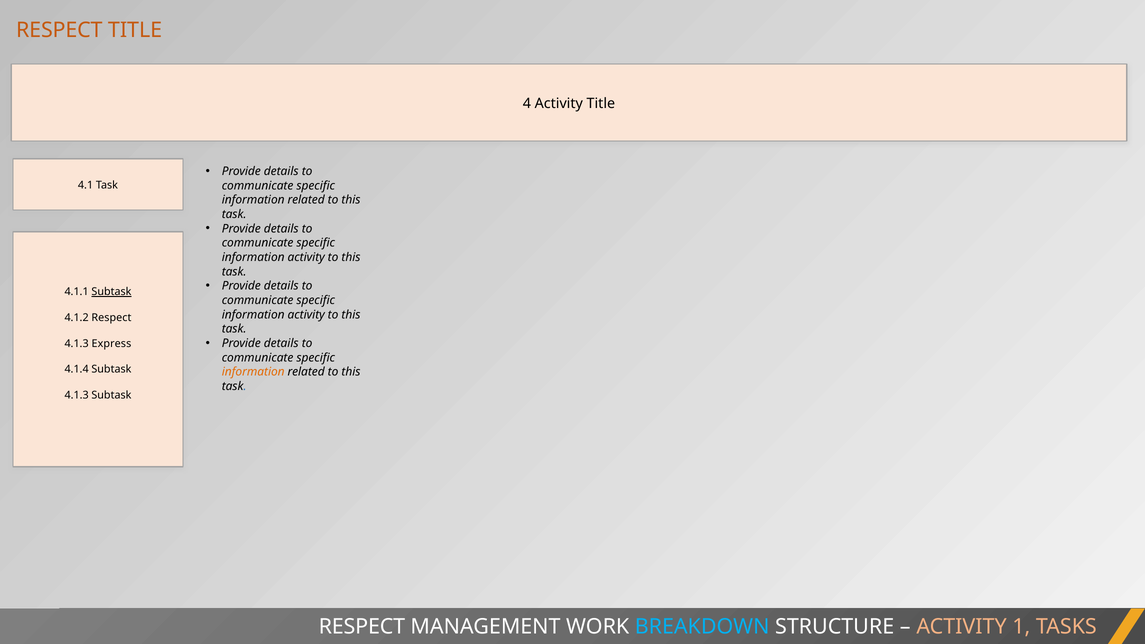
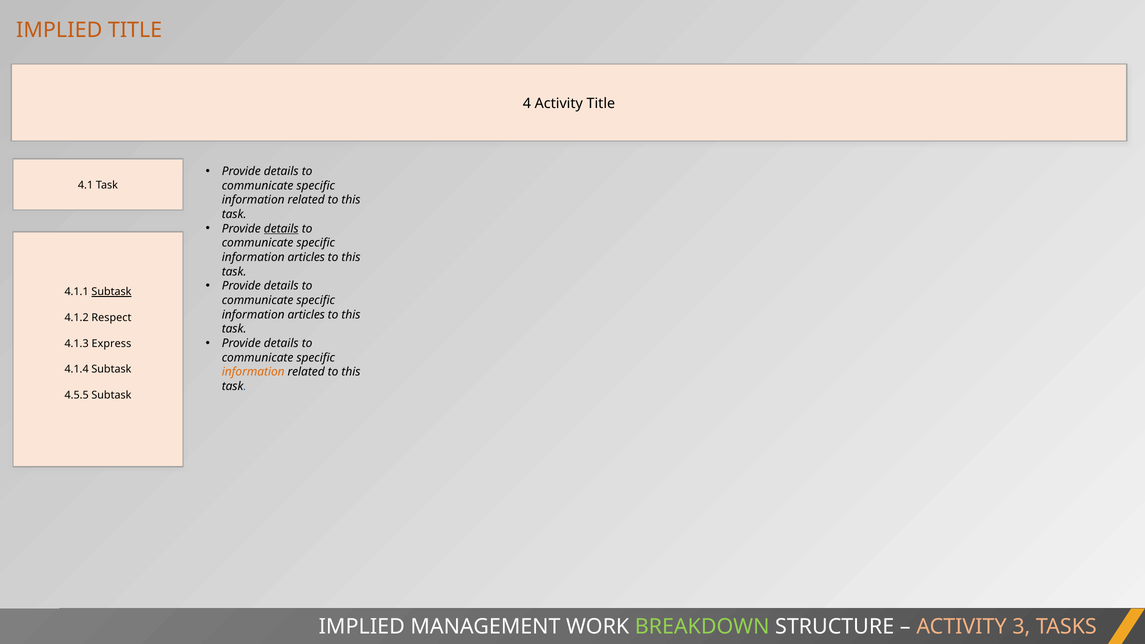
RESPECT: RESPECT -> IMPLIED (59, 30)
details underline: none -> present (281, 229)
activity: activity -> articles (306, 257)
activity: activity -> articles (306, 315)
4.1.3: 4.1.3 -> 4.5.5 (77, 395)
RESPECT: RESPECT -> IMPLIED (362, 627)
BREAKDOWN colour: light blue -> light green (702, 627)
1: 1 -> 3 (1021, 627)
